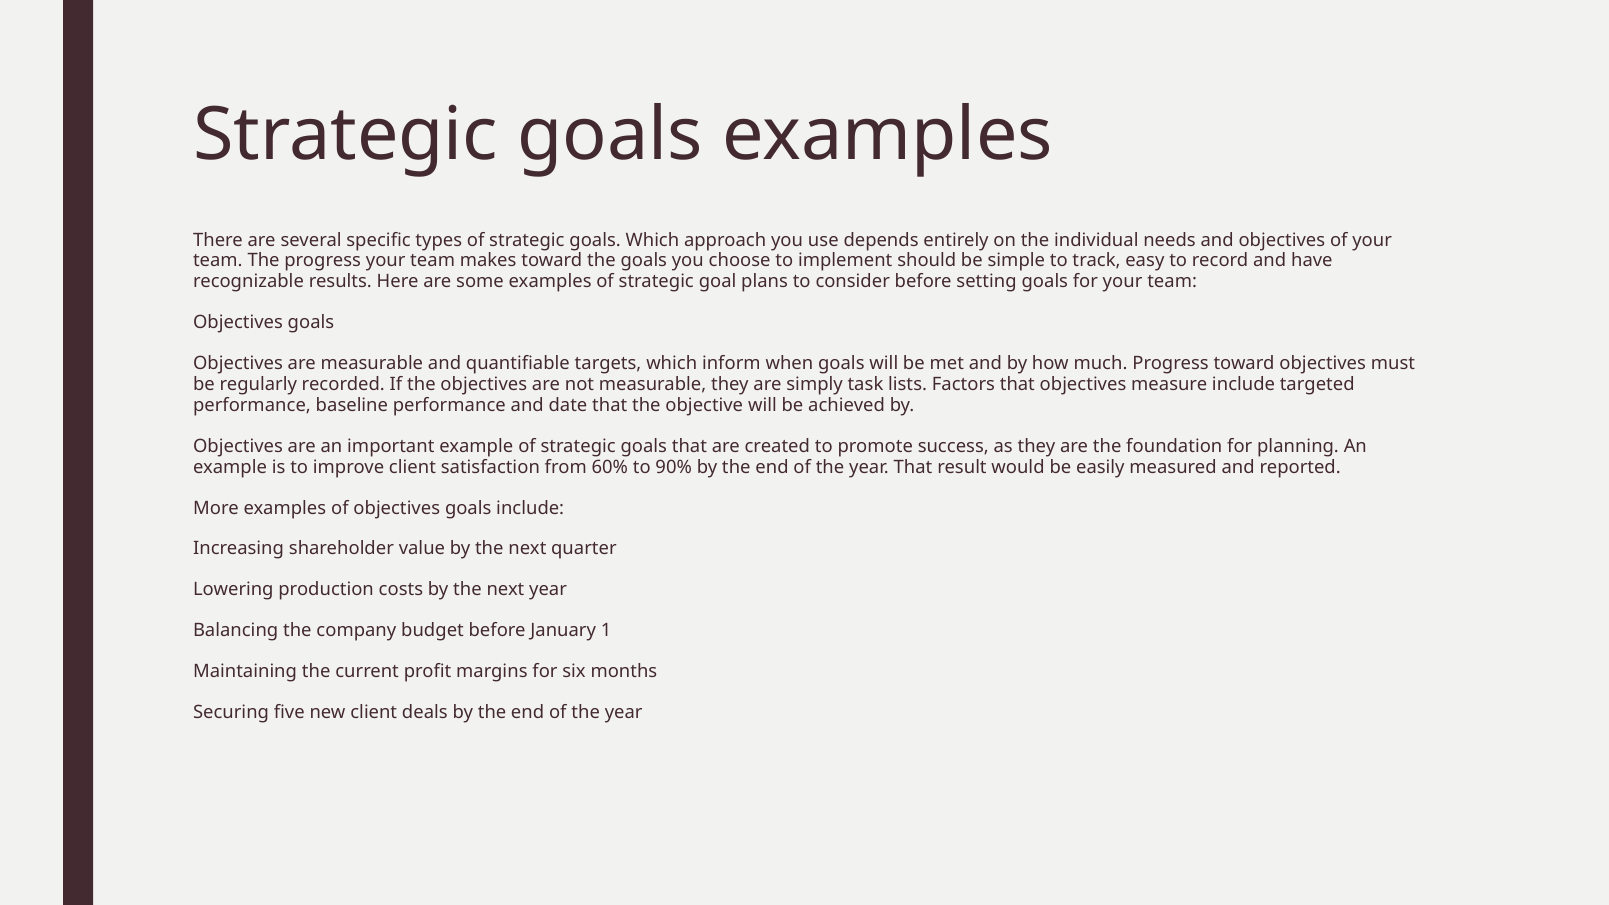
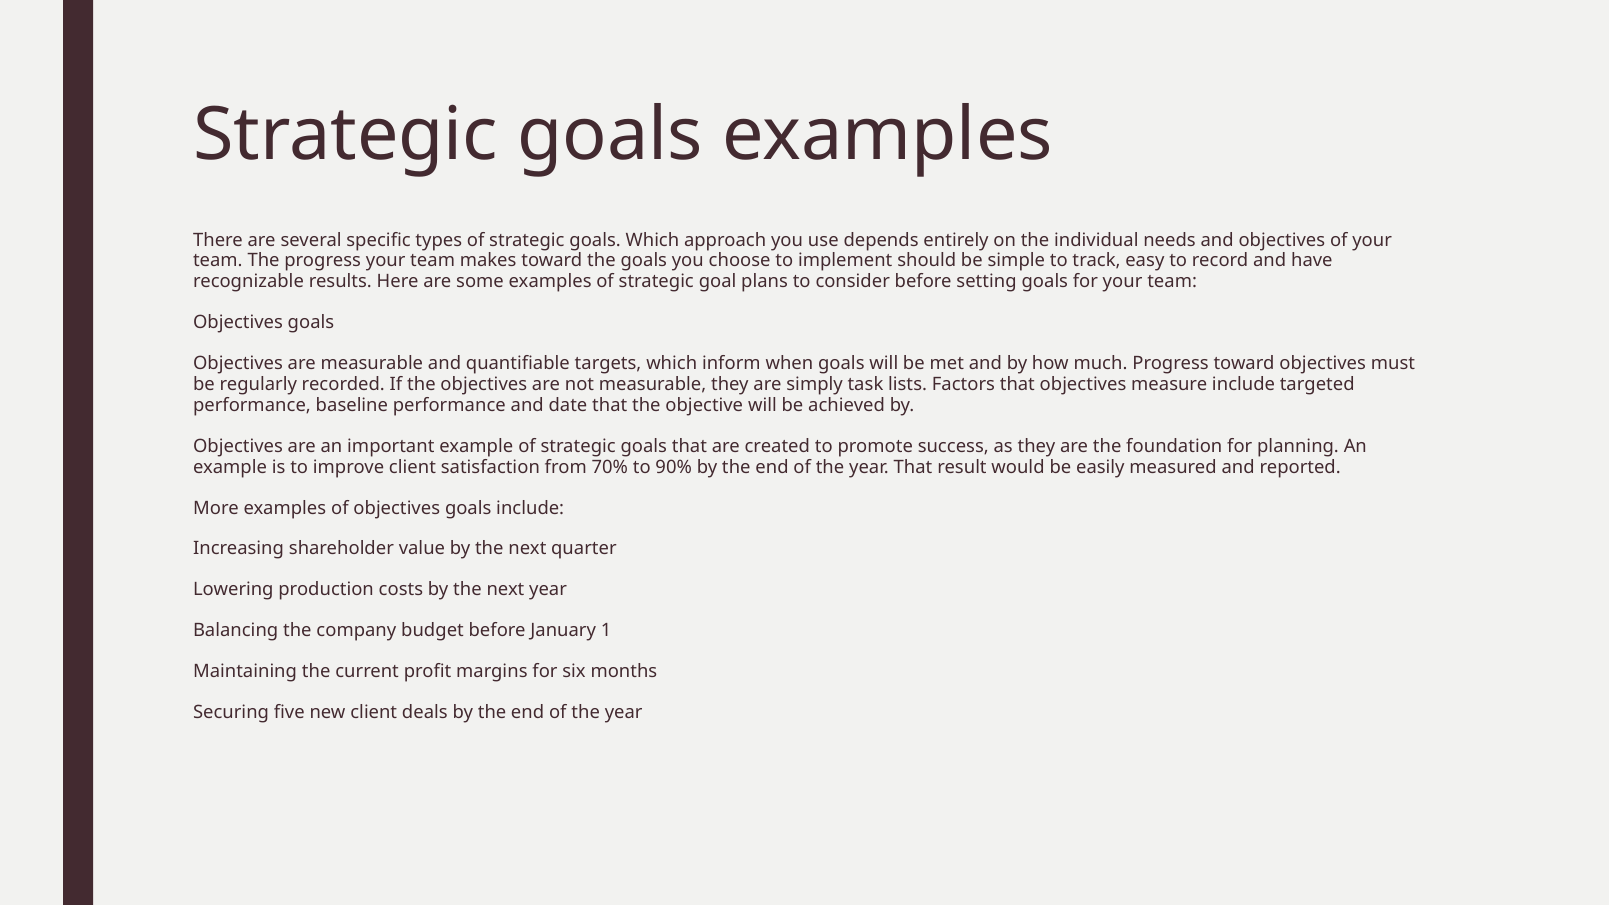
60%: 60% -> 70% (610, 467)
